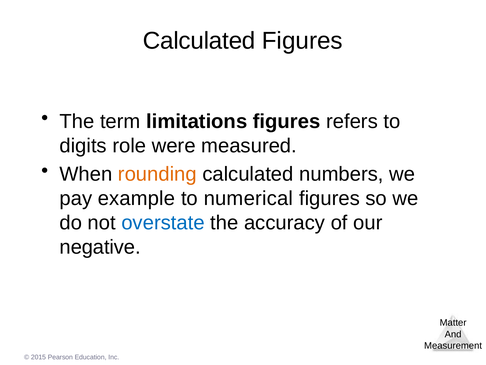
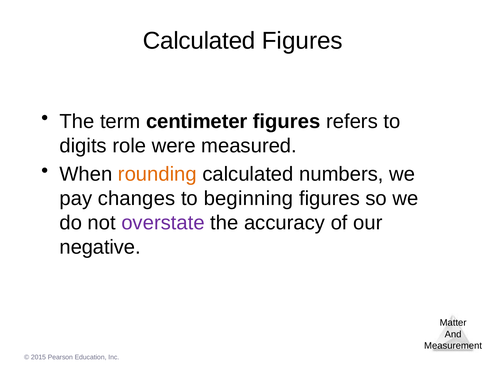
limitations: limitations -> centimeter (197, 121)
example: example -> changes (136, 198)
numerical: numerical -> beginning (248, 198)
overstate colour: blue -> purple (163, 223)
